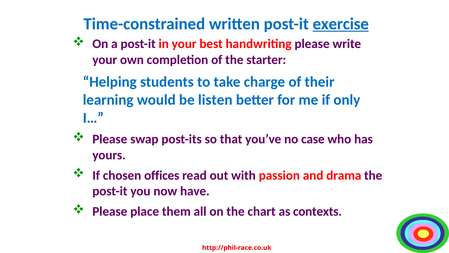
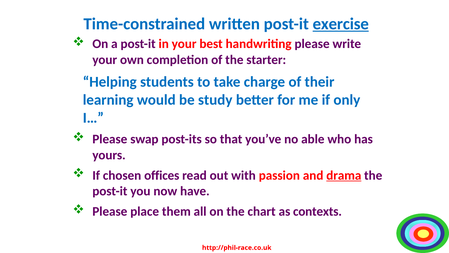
listen: listen -> study (215, 100)
case: case -> able (313, 139)
drama underline: none -> present (344, 175)
